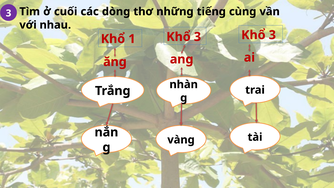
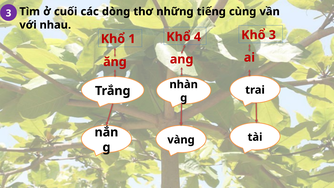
1 Khổ 3: 3 -> 4 (197, 37)
